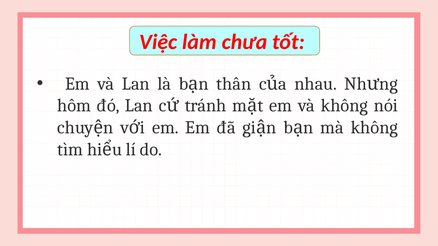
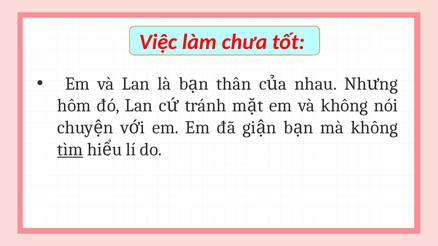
tìm underline: none -> present (70, 150)
